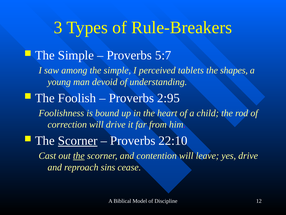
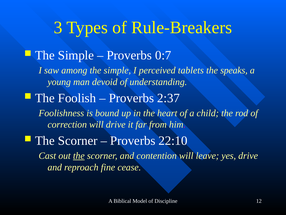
5:7: 5:7 -> 0:7 (163, 55)
shapes: shapes -> speaks (234, 70)
2:95: 2:95 -> 2:37 (168, 98)
Scorner underline: present -> none (78, 140)
sins: sins -> fine (108, 167)
